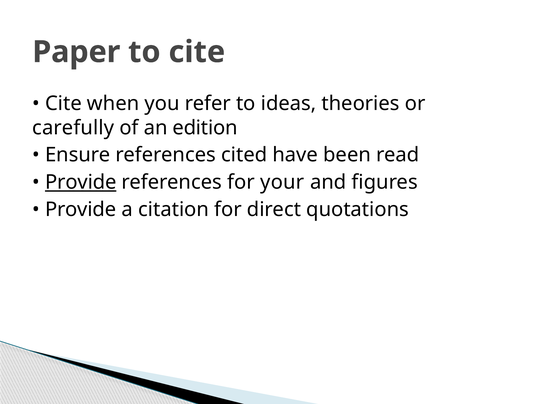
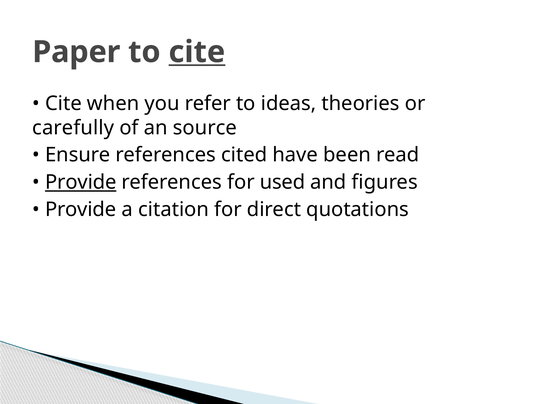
cite underline: none -> present (197, 52)
edition: edition -> source (205, 128)
your: your -> used (283, 182)
